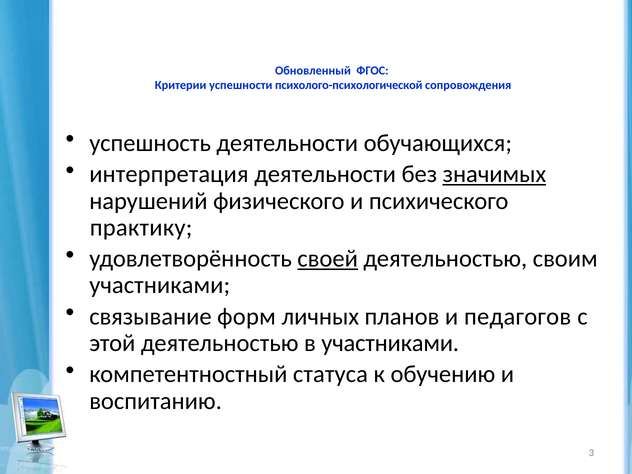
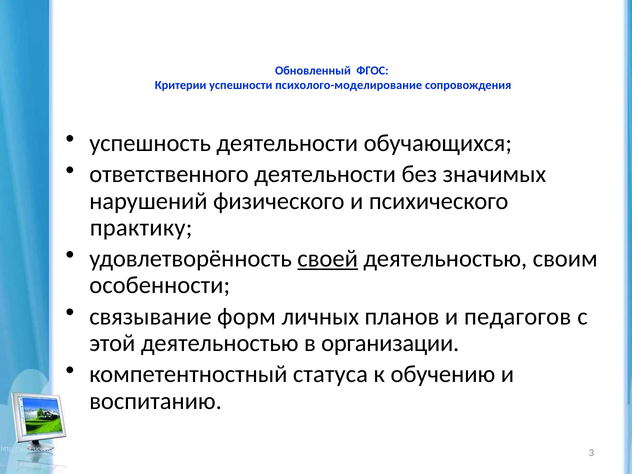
психолого-психологической: психолого-психологической -> психолого-моделирование (349, 85)
интерпретация: интерпретация -> ответственного (169, 174)
значимых underline: present -> none (494, 174)
участниками: участниками -> особенности (160, 285)
в участниками: участниками -> организации (390, 343)
